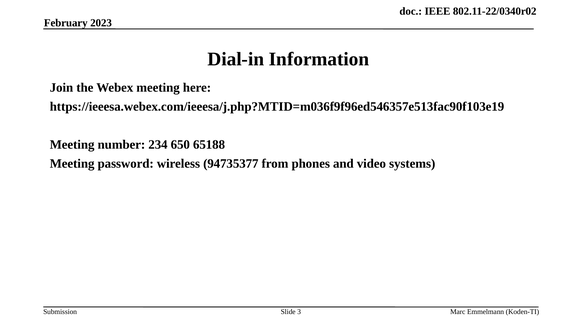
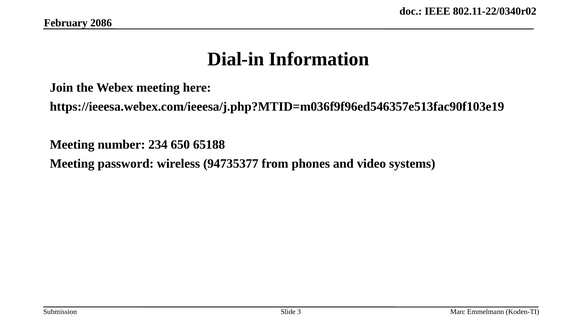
2023: 2023 -> 2086 (101, 23)
